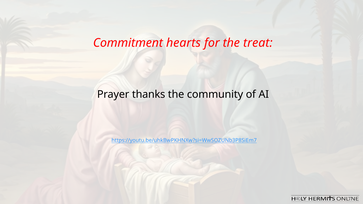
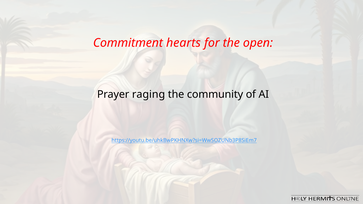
treat: treat -> open (258, 43)
thanks: thanks -> raging (149, 95)
